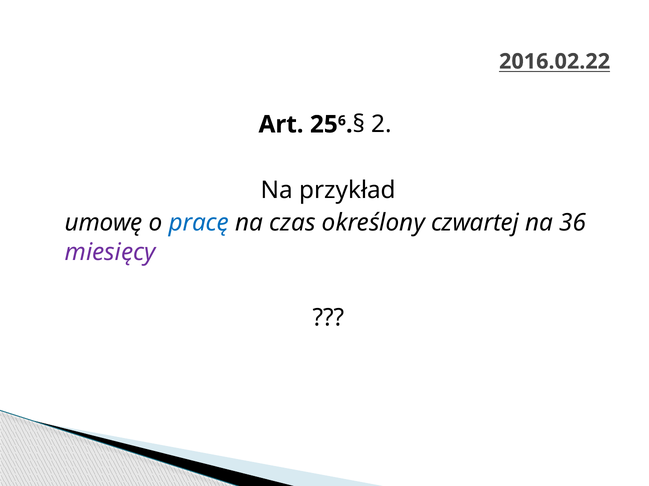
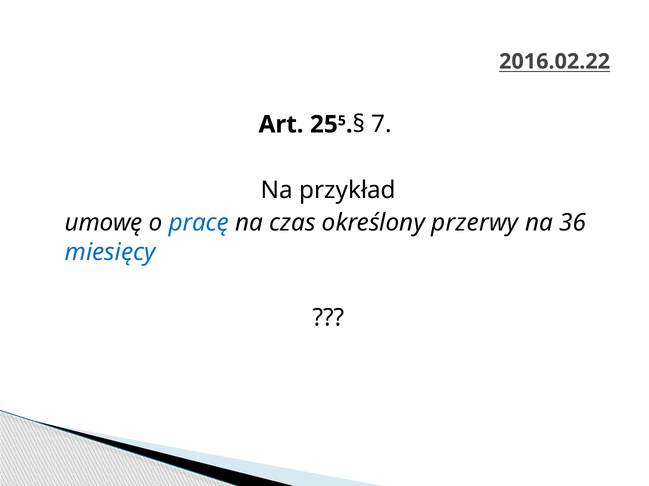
6: 6 -> 5 (342, 121)
2: 2 -> 7 (382, 125)
czwartej: czwartej -> przerwy (475, 223)
miesięcy colour: purple -> blue (110, 252)
